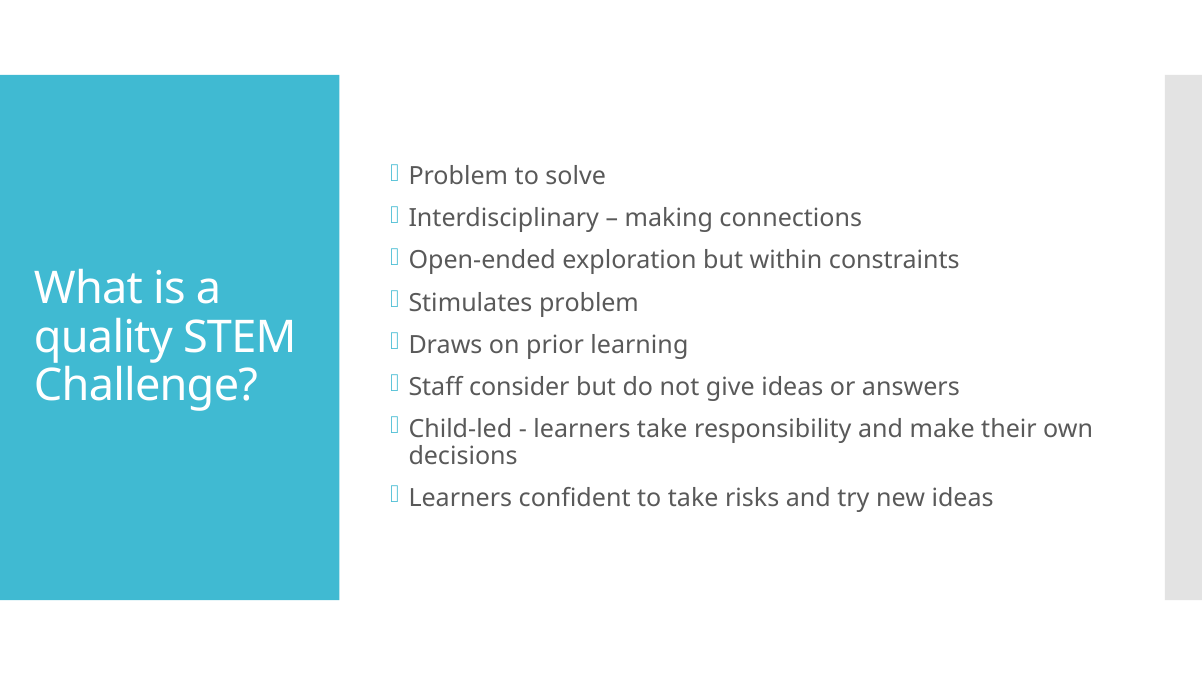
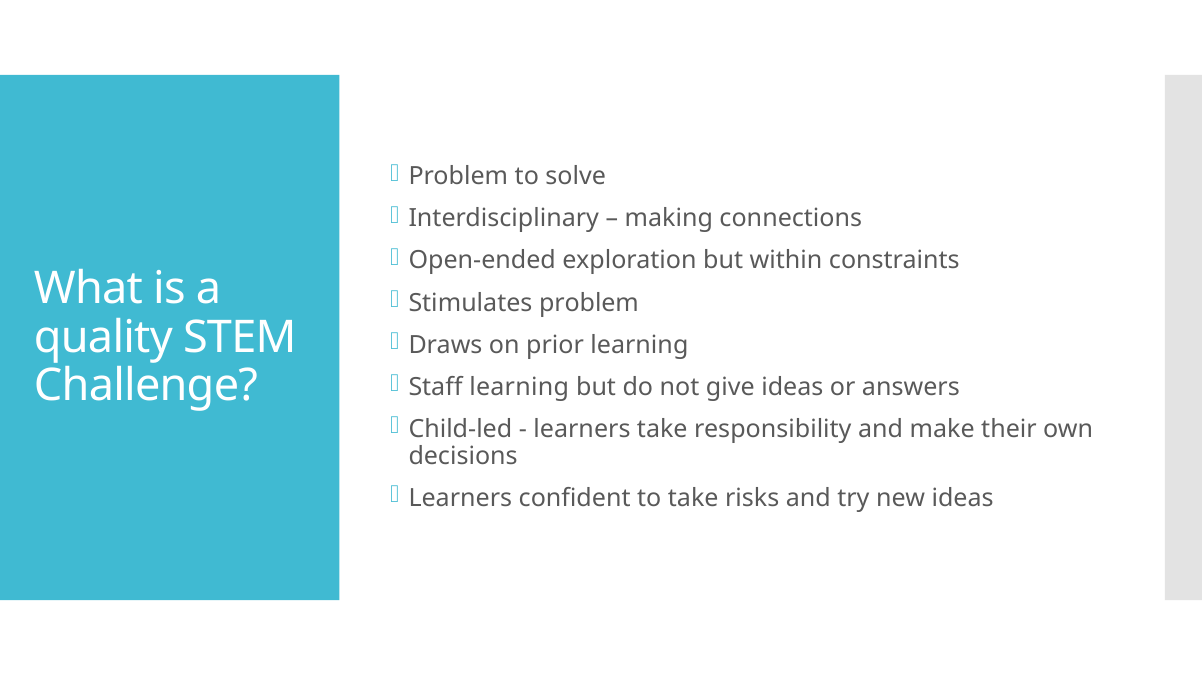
Staff consider: consider -> learning (519, 387)
